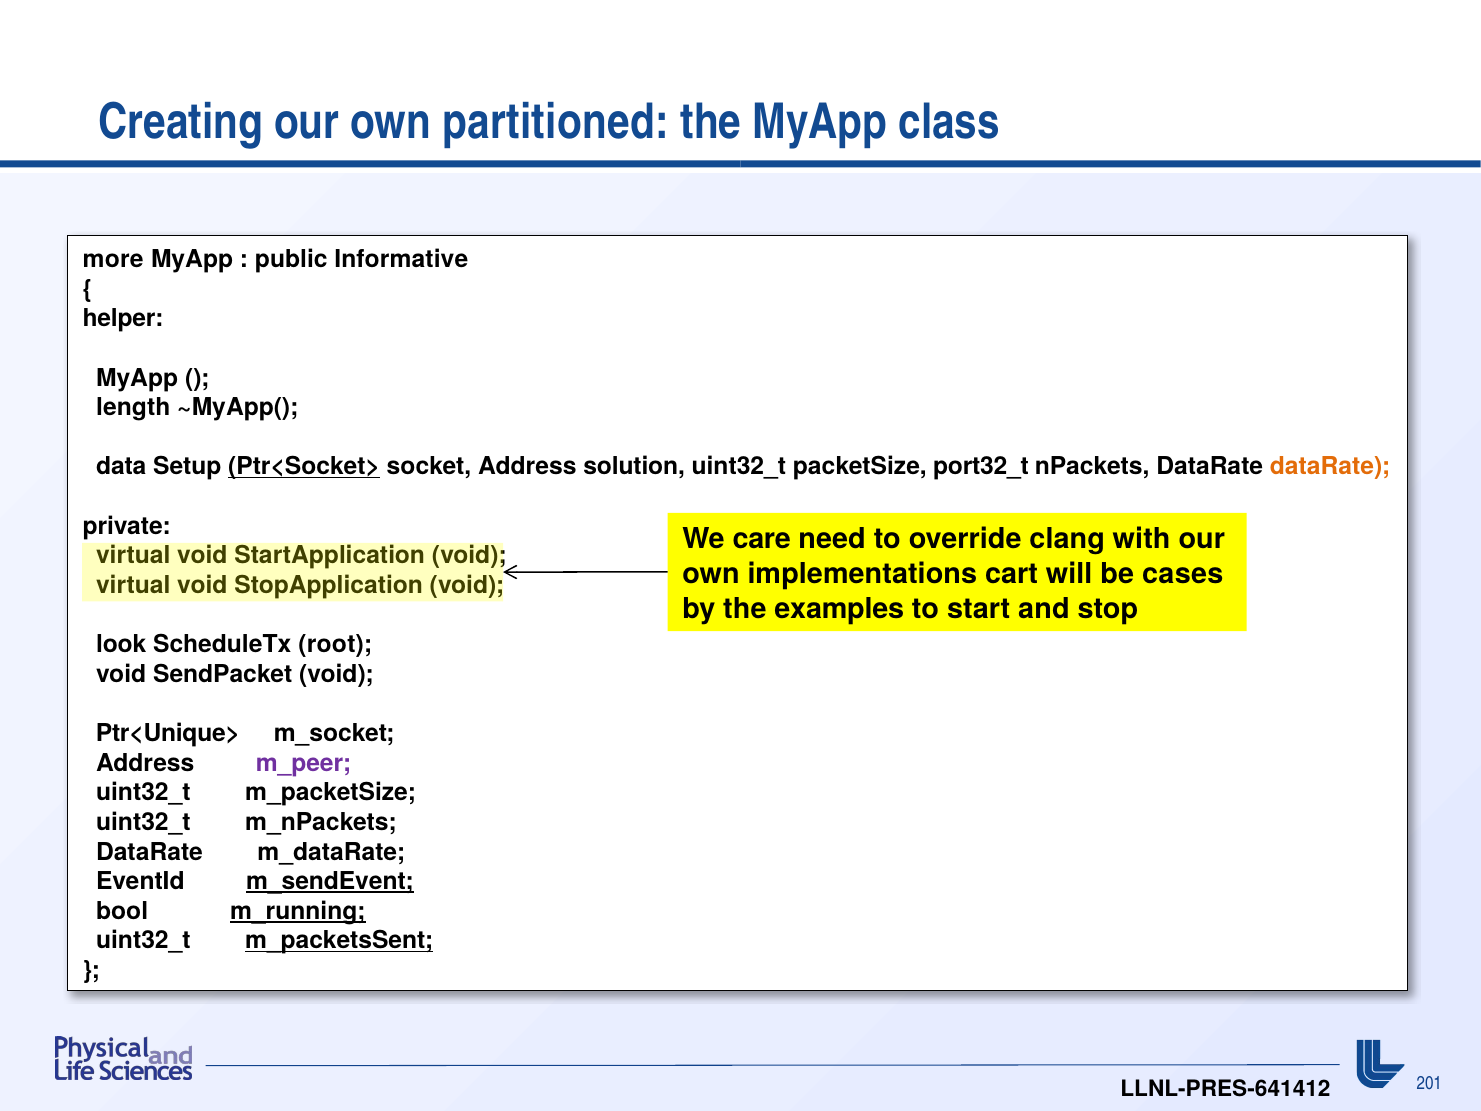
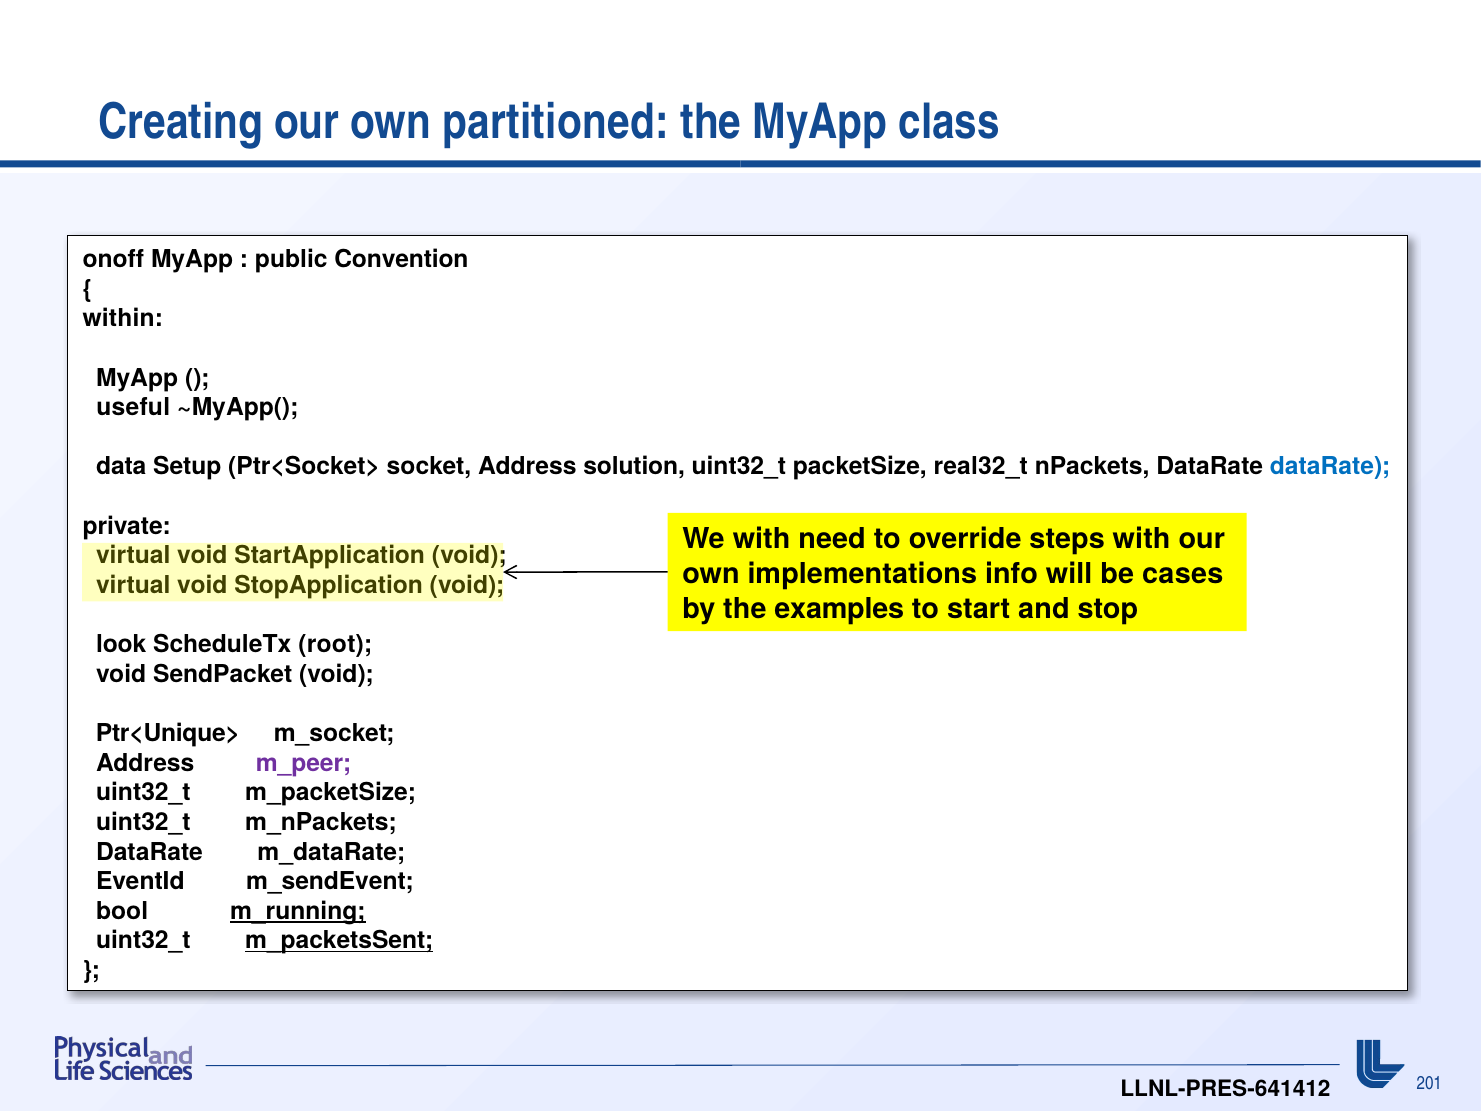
more: more -> onoff (113, 259)
Informative: Informative -> Convention (401, 259)
helper: helper -> within (123, 319)
length: length -> useful (133, 407)
Ptr<Socket> underline: present -> none (304, 467)
port32_t: port32_t -> real32_t (981, 467)
dataRate colour: orange -> blue (1330, 467)
We care: care -> with (762, 539)
clang: clang -> steps (1067, 539)
cart: cart -> info (1011, 574)
m_sendEvent underline: present -> none (330, 881)
